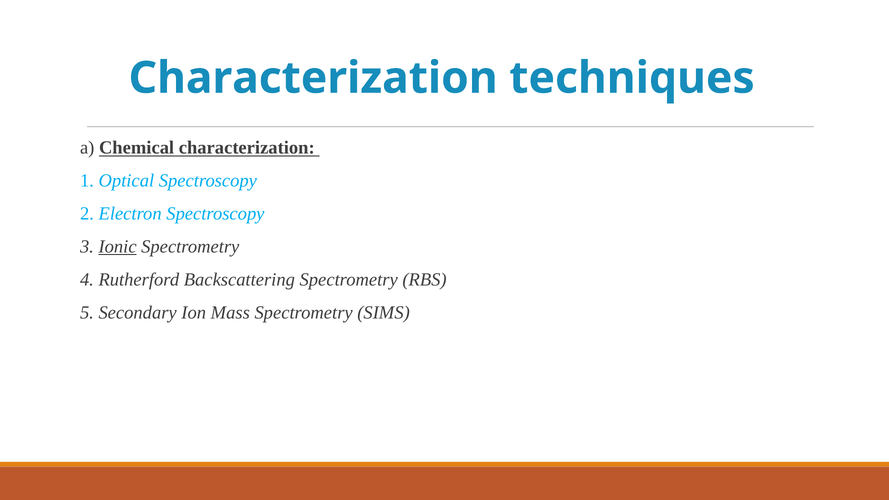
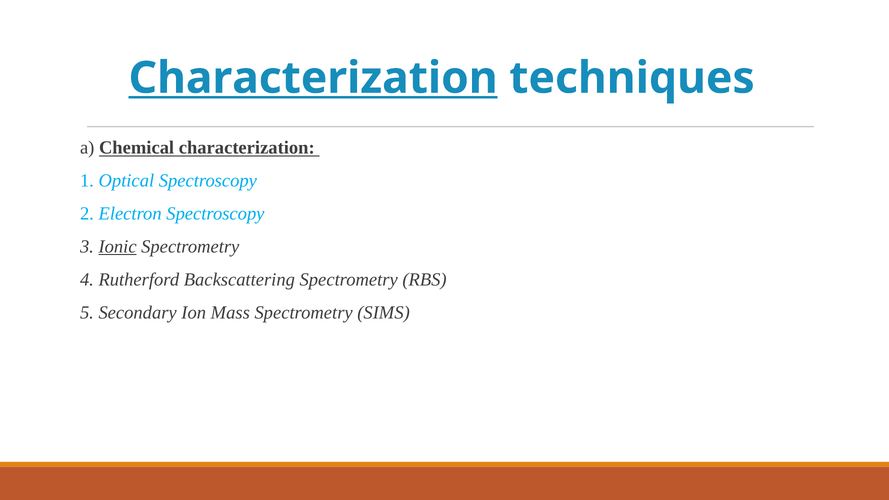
Characterization underline: none -> present (313, 78)
